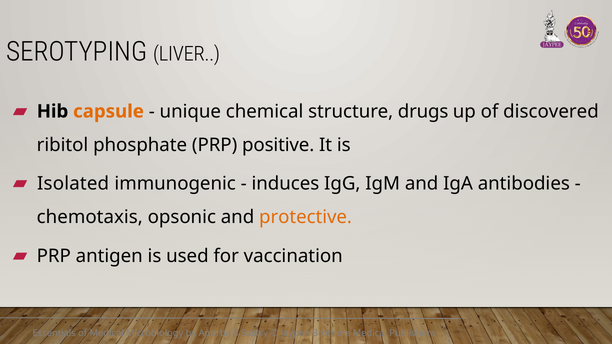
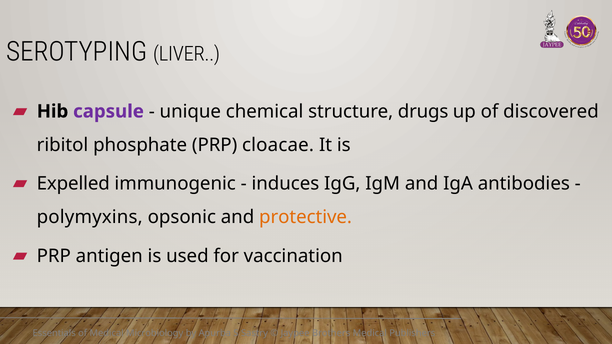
capsule colour: orange -> purple (108, 111)
positive: positive -> cloacae (278, 145)
Isolated: Isolated -> Expelled (73, 184)
chemotaxis: chemotaxis -> polymyxins (90, 217)
